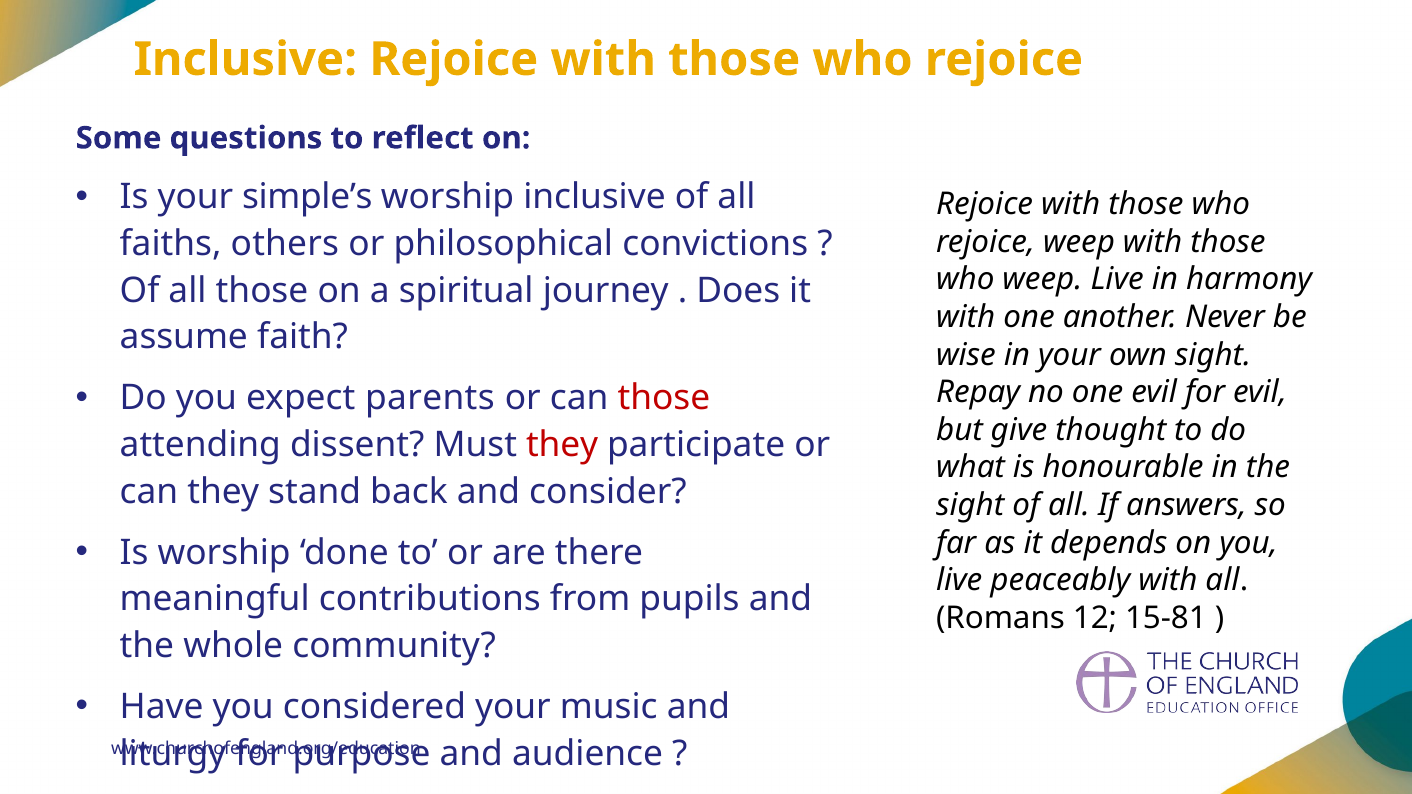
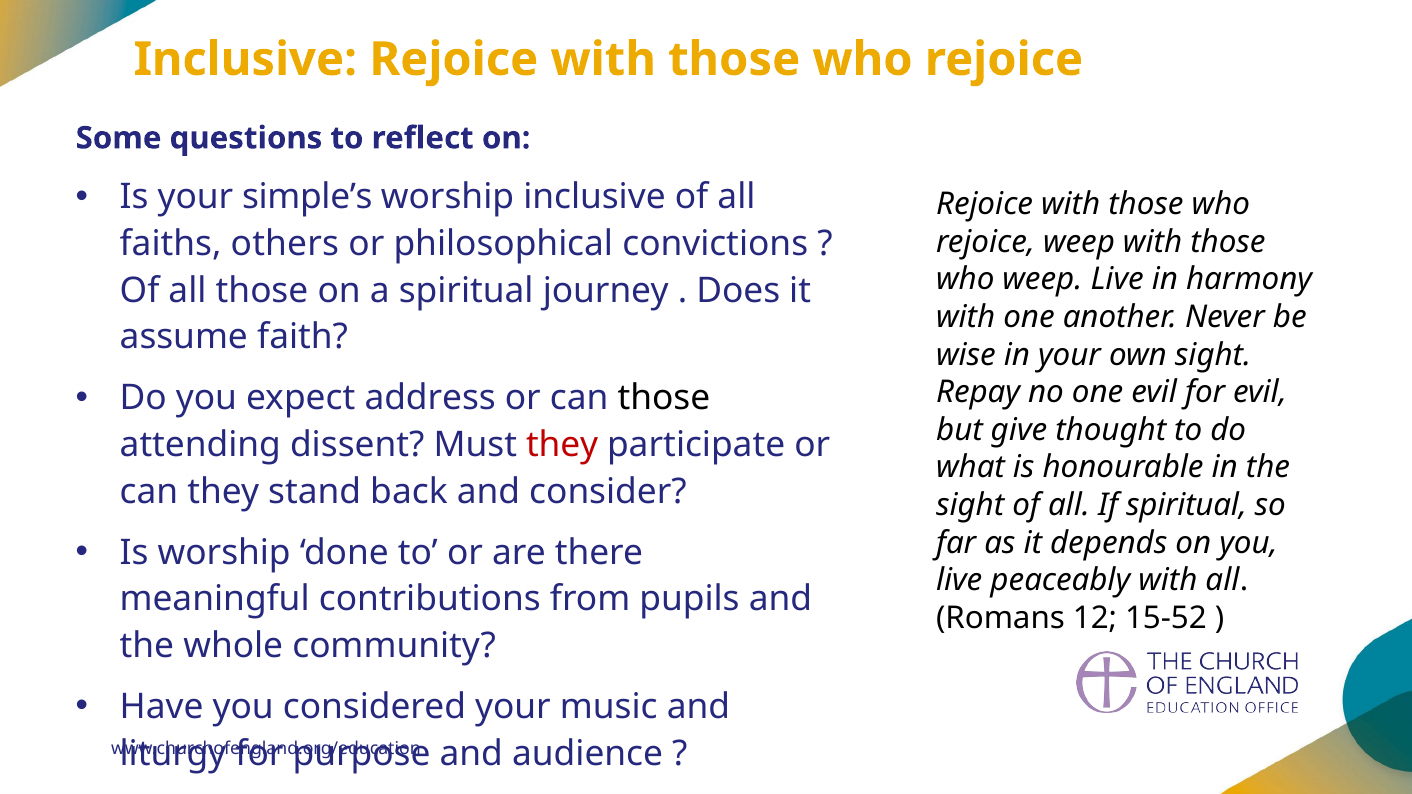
parents: parents -> address (430, 398)
those colour: red -> black (664, 398)
If answers: answers -> spiritual (1187, 505)
15-81: 15-81 -> 15-52 (1166, 618)
